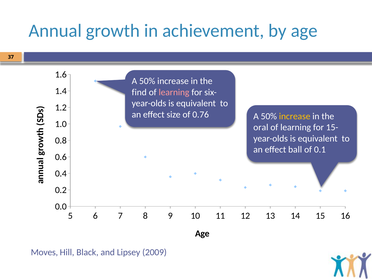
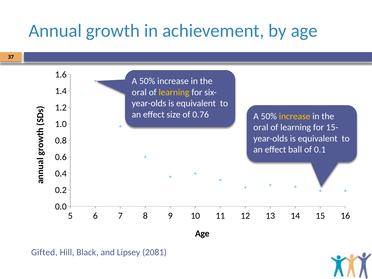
find: find -> oral (139, 92)
learning colour: pink -> yellow (174, 92)
Moves: Moves -> Gifted (44, 252)
2009: 2009 -> 2081 (155, 252)
